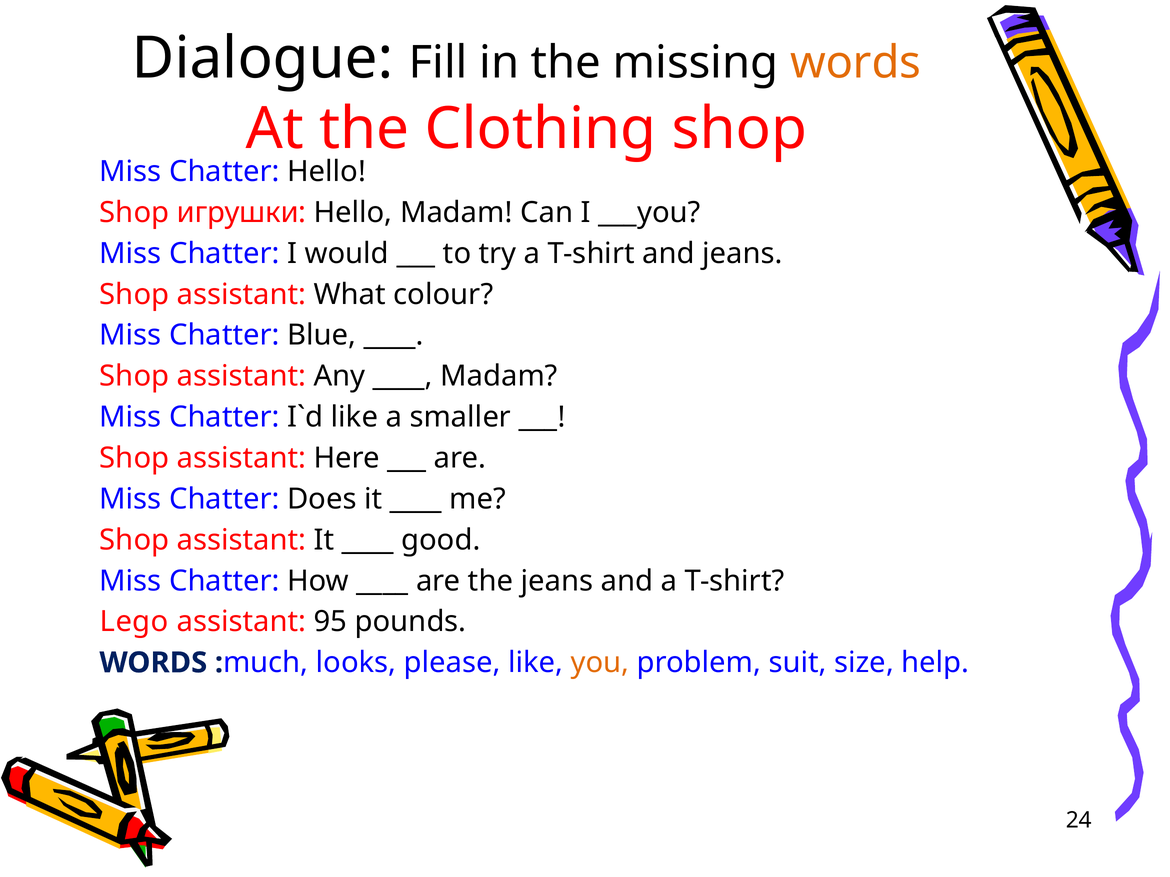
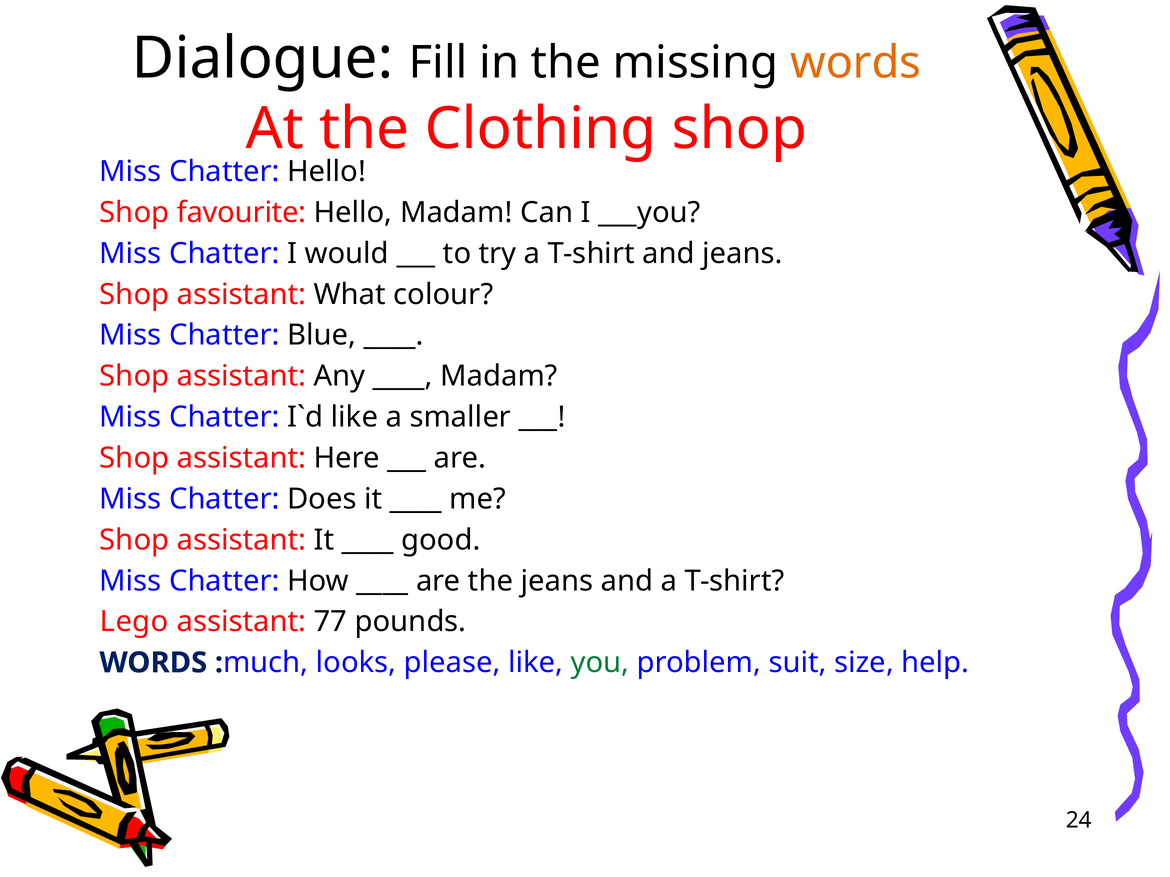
игрушки: игрушки -> favourite (242, 213)
95: 95 -> 77 (330, 622)
you colour: orange -> green (600, 663)
